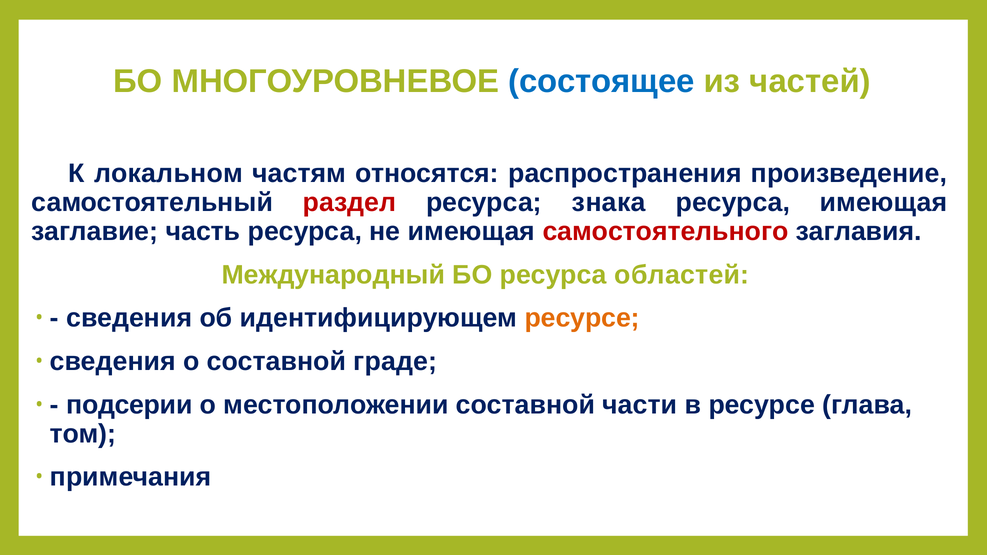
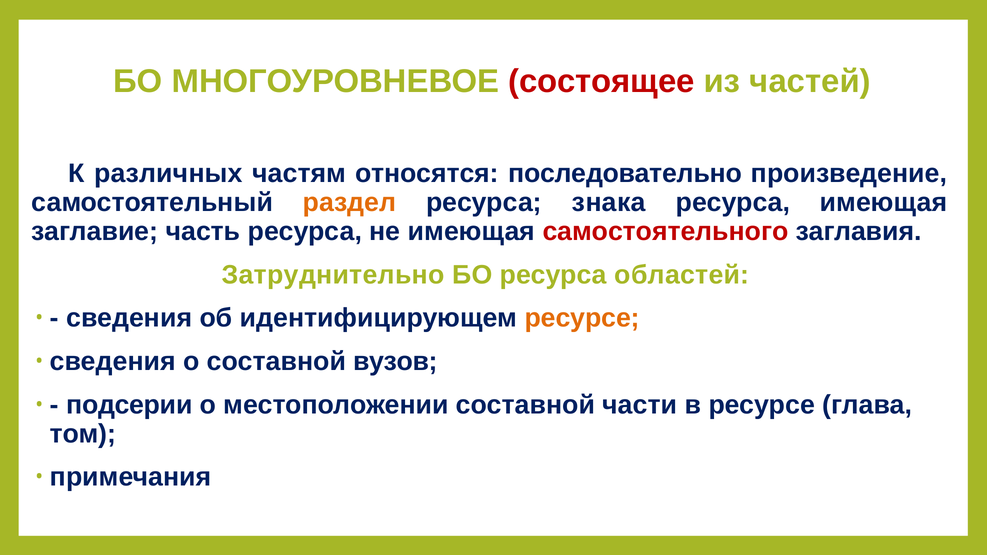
состоящее colour: blue -> red (601, 82)
локальном: локальном -> различных (168, 174)
распространения: распространения -> последовательно (625, 174)
раздел colour: red -> orange (350, 203)
Международный: Международный -> Затруднительно (333, 275)
граде: граде -> вузов (395, 362)
